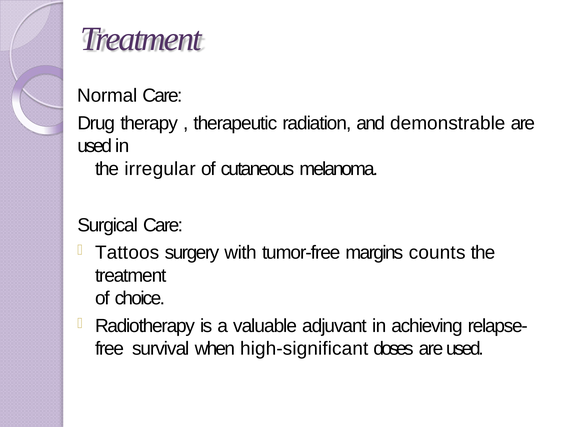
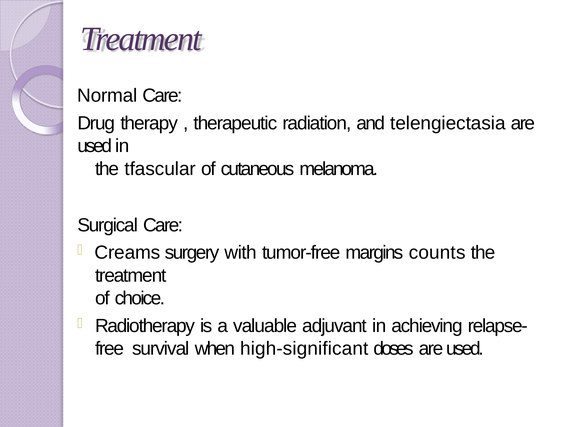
demonstrable: demonstrable -> telengiectasia (448, 123)
irregular: irregular -> tfascular (160, 169)
Tattoos: Tattoos -> Creams (127, 253)
